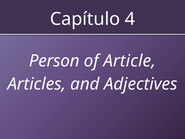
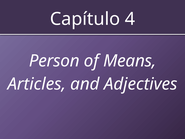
Article: Article -> Means (130, 61)
